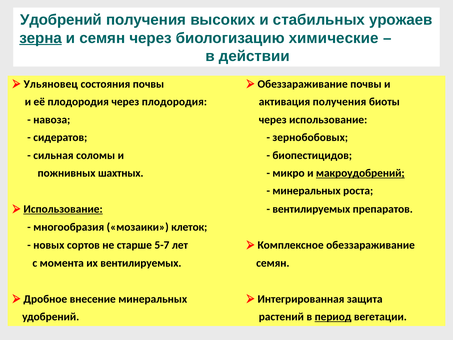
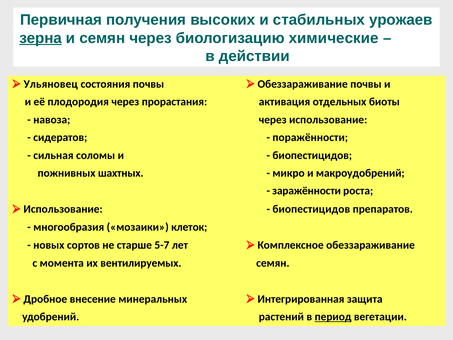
Удобрений: Удобрений -> Первичная (61, 20)
через плодородия: плодородия -> прорастания (174, 102)
активация получения: получения -> отдельных (340, 102)
зернобобовых: зернобобовых -> поражённости (310, 137)
макроудобрений underline: present -> none (360, 173)
минеральных: минеральных -> заражённости (307, 191)
Использование underline: present -> none (63, 209)
вентилируемых: вентилируемых -> биопестицидов (311, 209)
